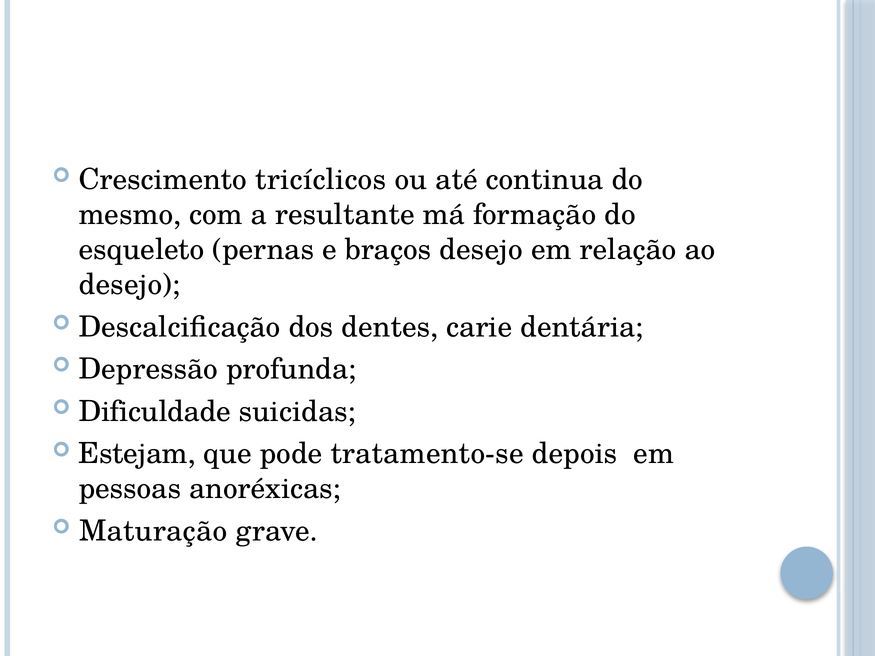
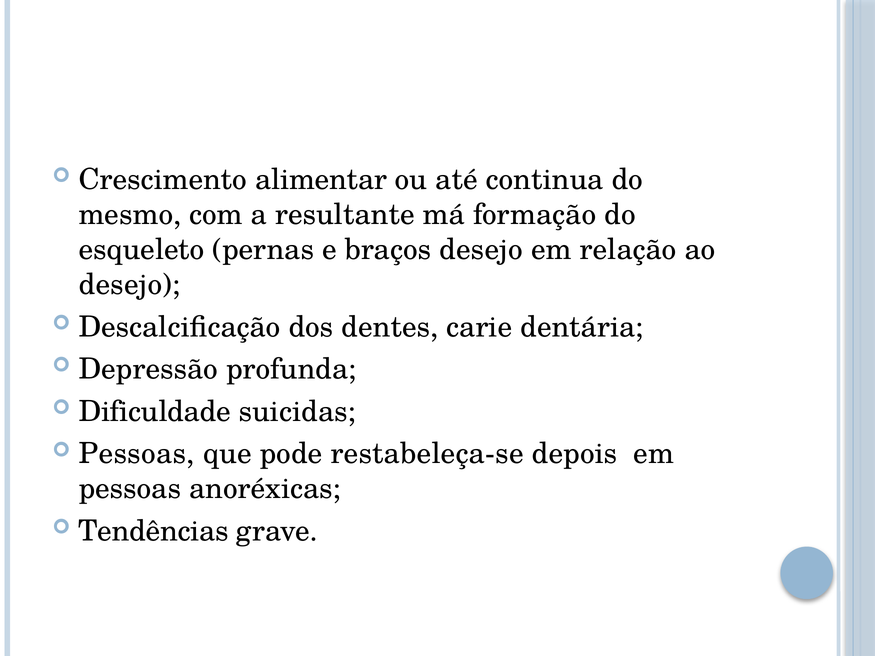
tricíclicos: tricíclicos -> alimentar (321, 180)
Estejam: Estejam -> Pessoas (137, 454)
tratamento-se: tratamento-se -> restabeleça-se (427, 454)
Maturação: Maturação -> Tendências (153, 531)
